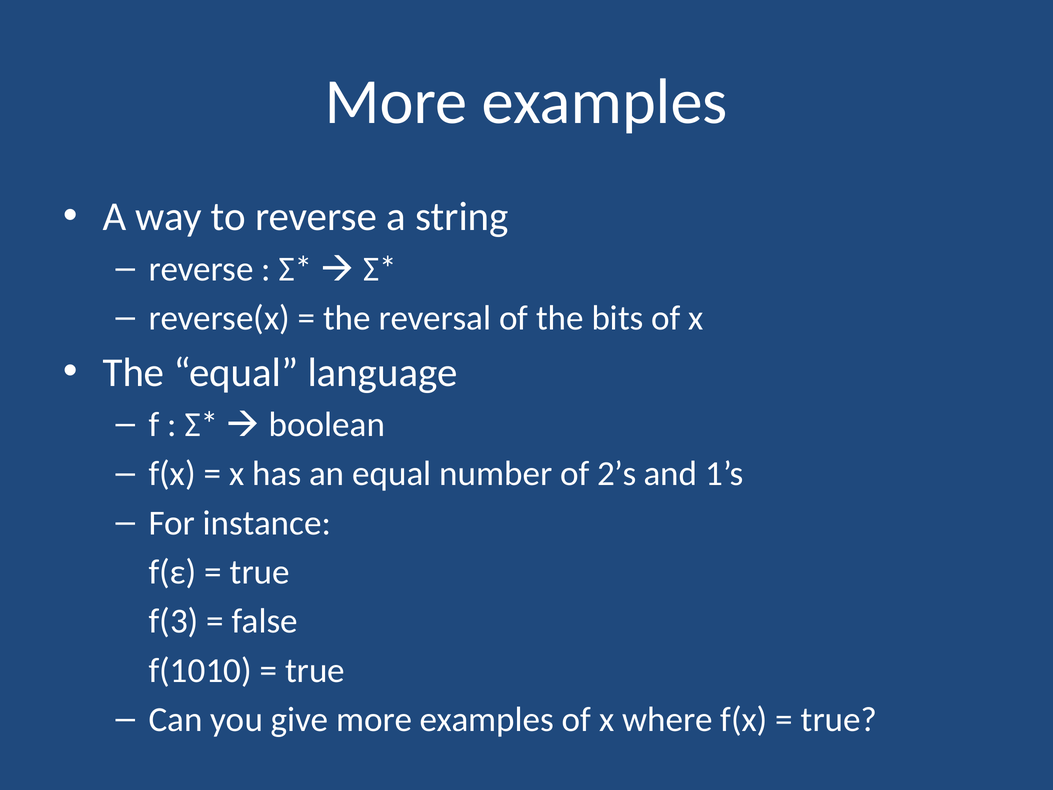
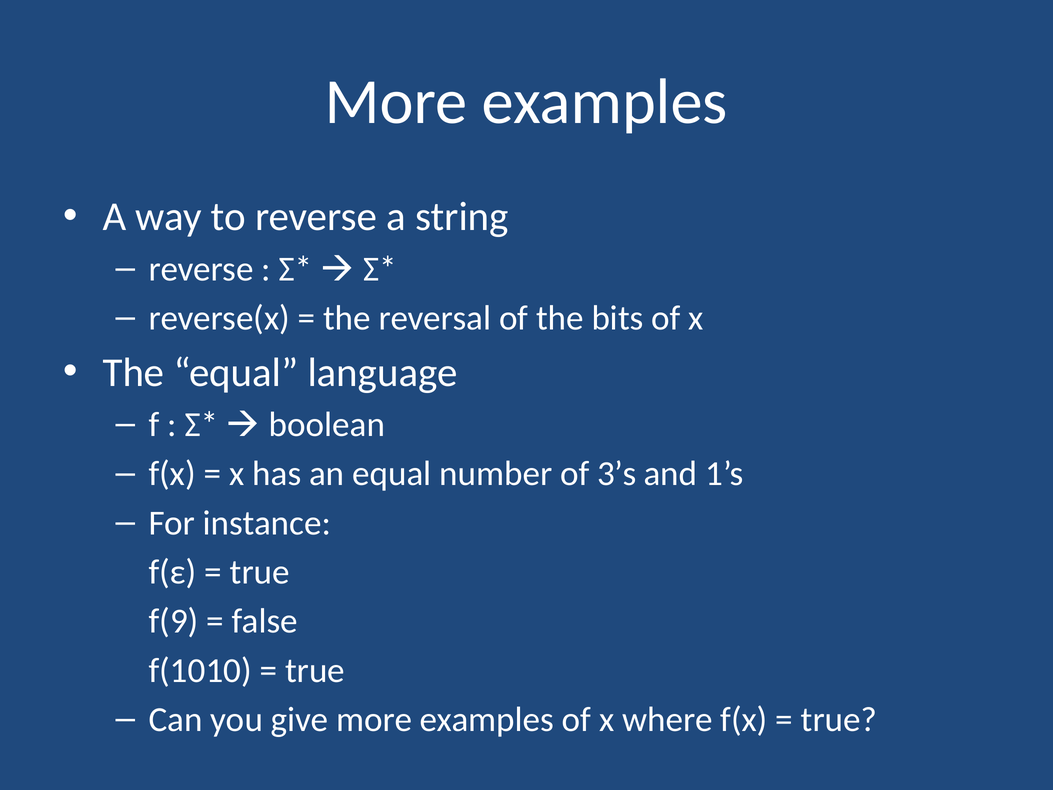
2’s: 2’s -> 3’s (617, 474)
f(3: f(3 -> f(9 (174, 621)
